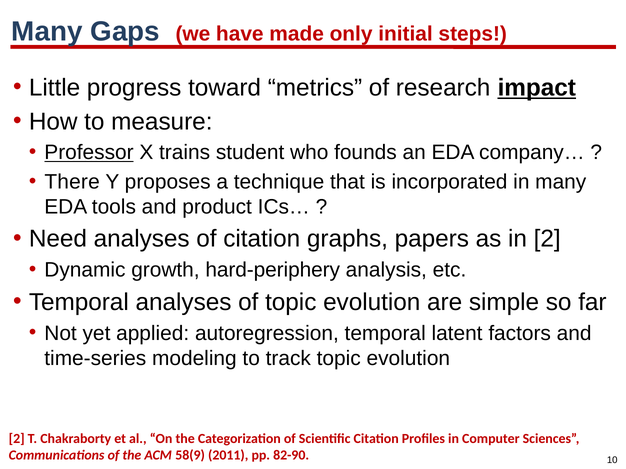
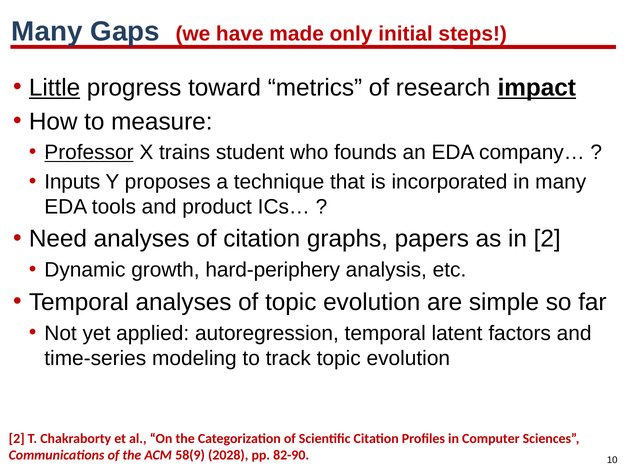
Little underline: none -> present (55, 88)
There: There -> Inputs (72, 182)
2011: 2011 -> 2028 (228, 456)
